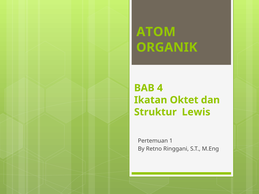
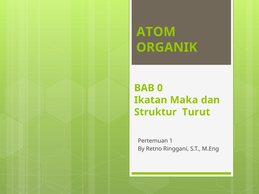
4: 4 -> 0 (160, 88)
Oktet: Oktet -> Maka (184, 100)
Lewis: Lewis -> Turut (196, 112)
